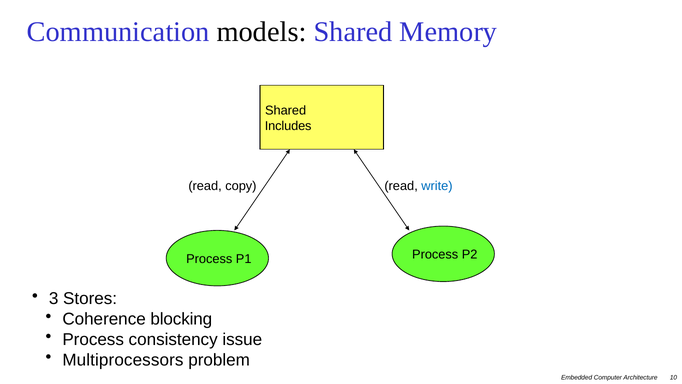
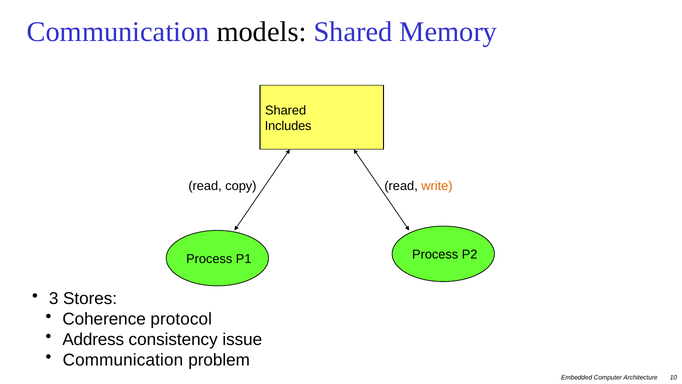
write colour: blue -> orange (437, 186)
blocking: blocking -> protocol (181, 319)
Process: Process -> Address (93, 339)
Multiprocessors: Multiprocessors -> Communication (123, 360)
